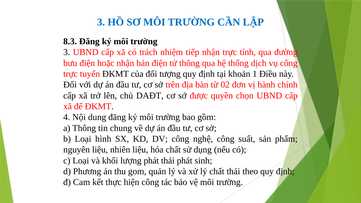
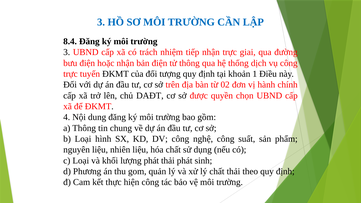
8.3: 8.3 -> 8.4 (70, 41)
tính: tính -> giai (248, 52)
